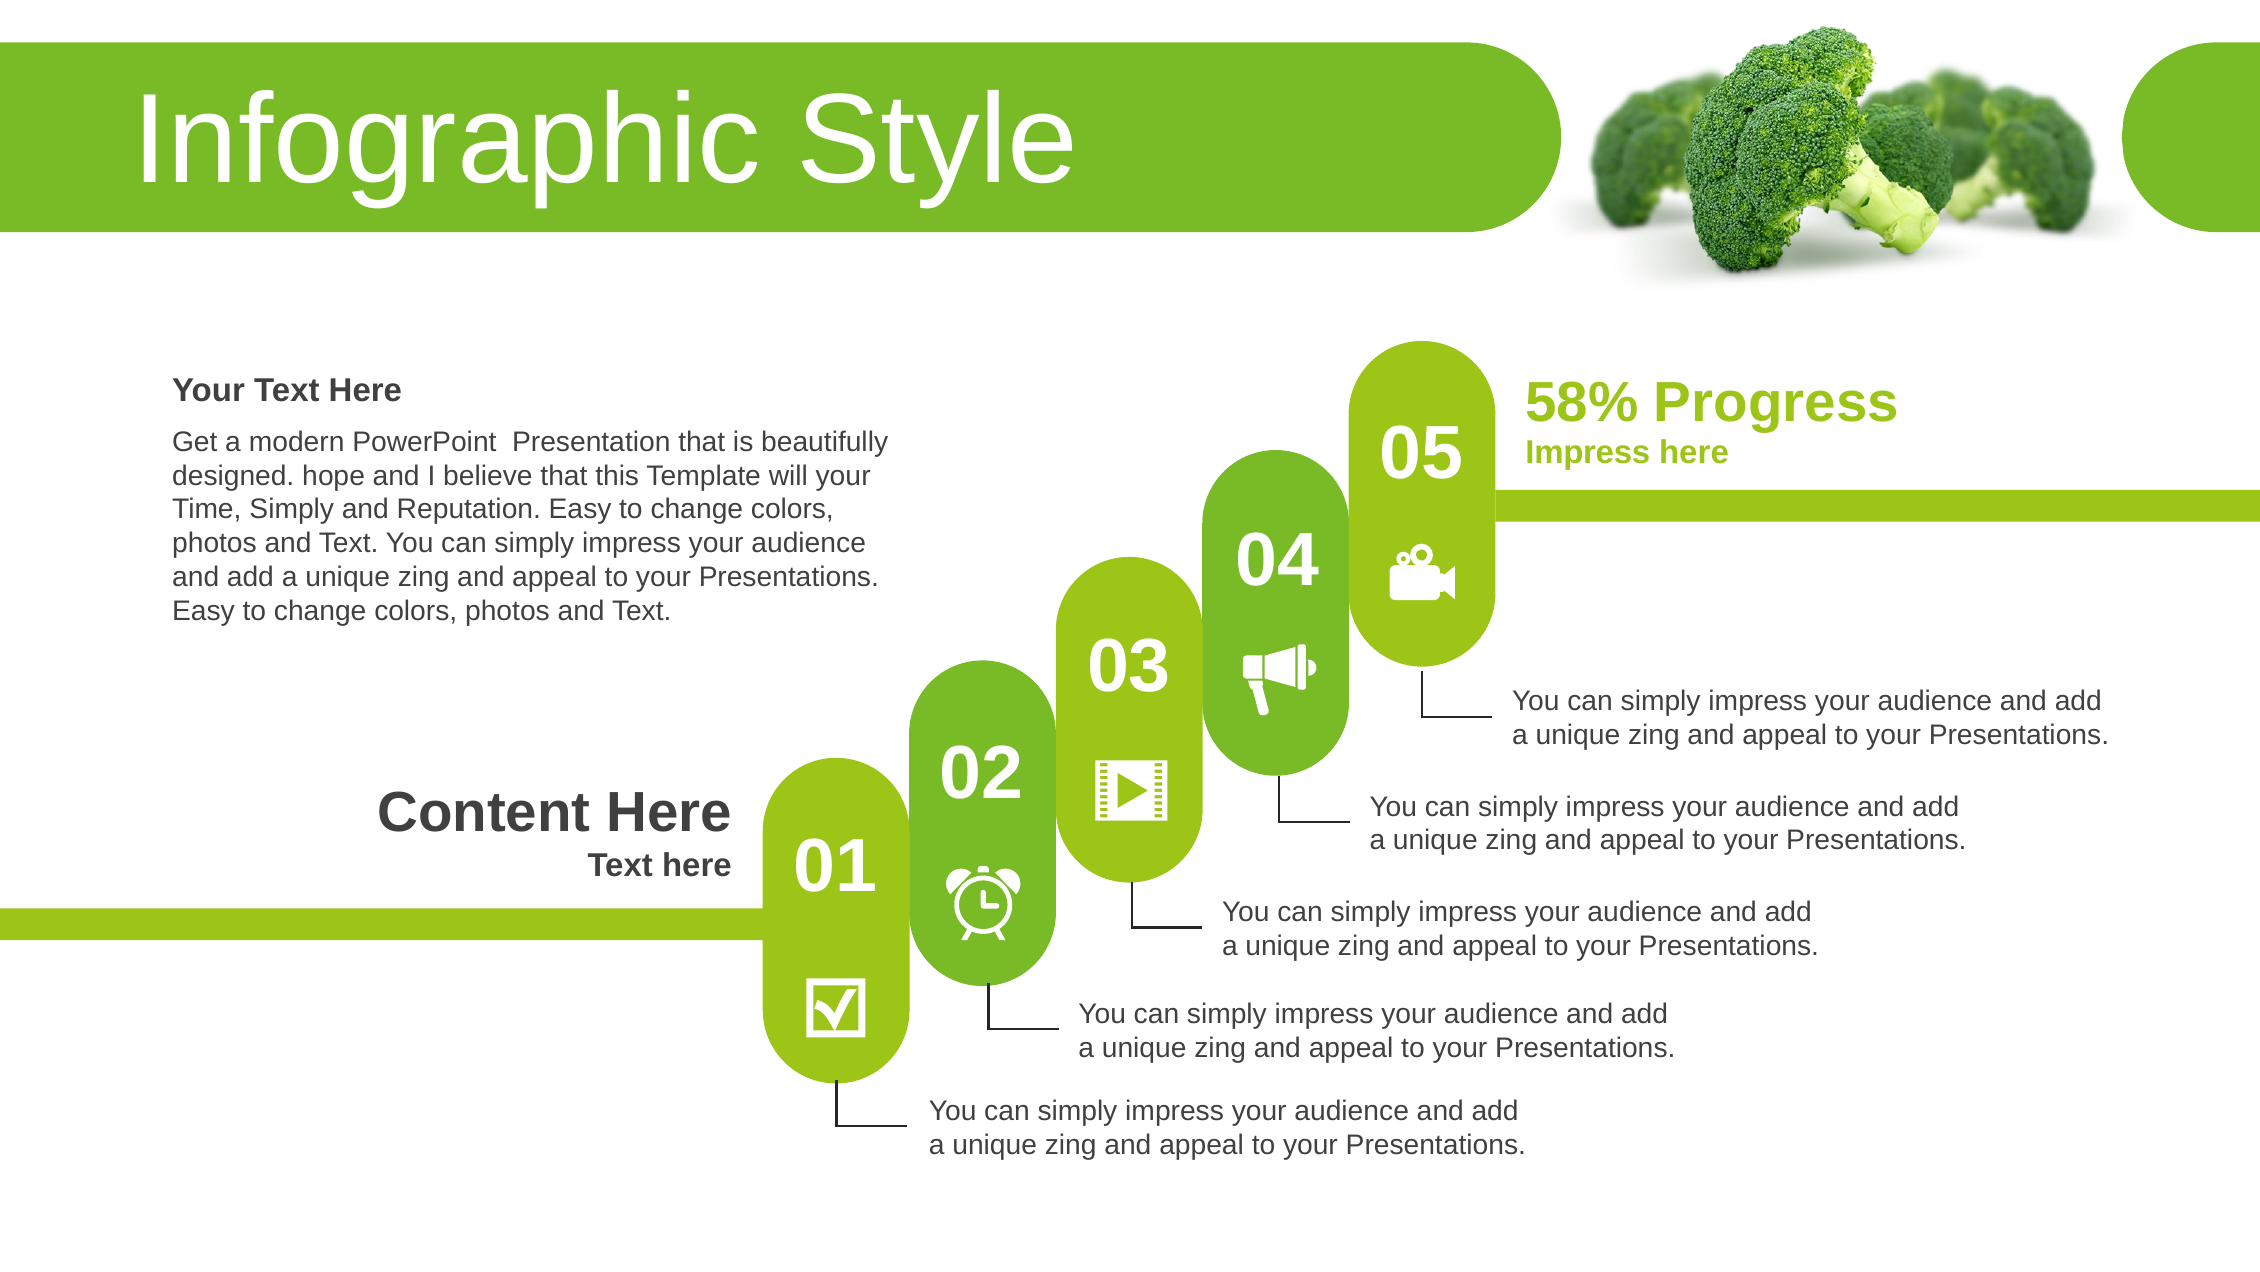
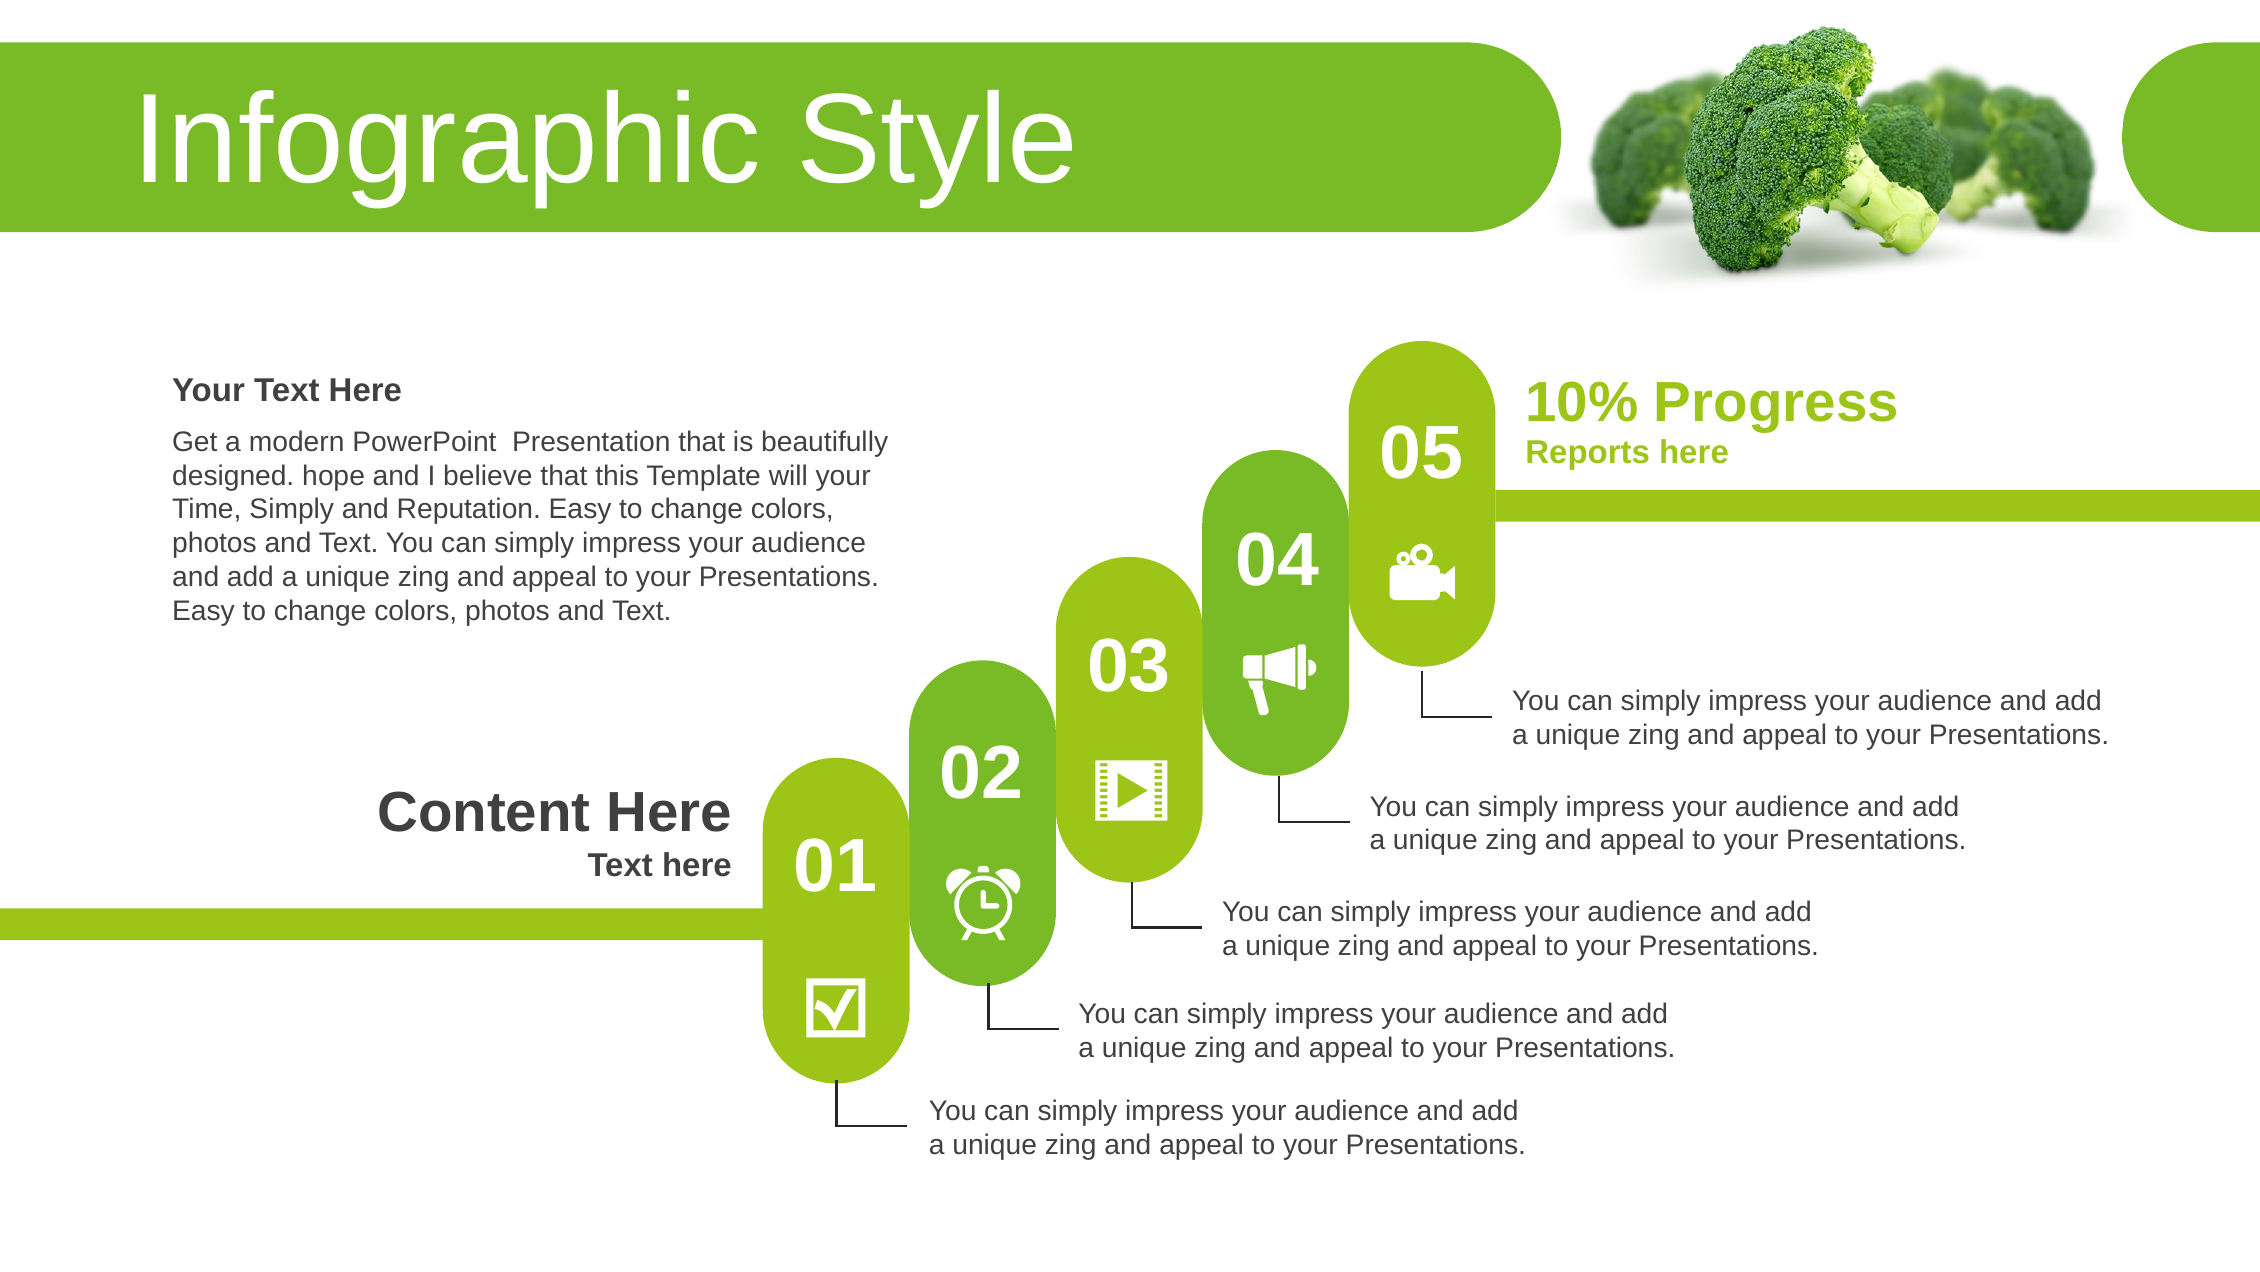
58%: 58% -> 10% (1582, 402)
Impress: Impress -> Reports (1588, 452)
